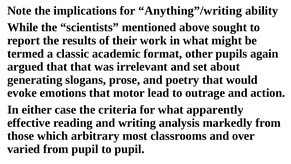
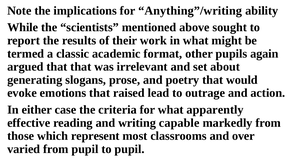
motor: motor -> raised (129, 93)
analysis: analysis -> capable (179, 123)
arbitrary: arbitrary -> represent (95, 136)
